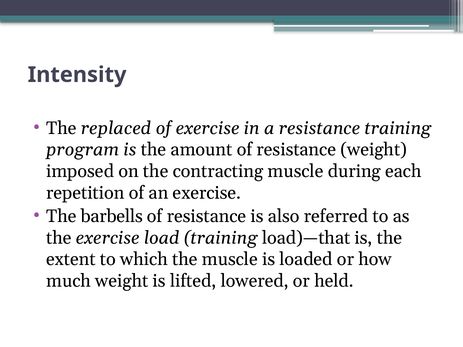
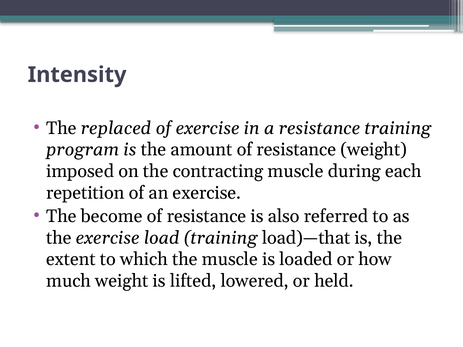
barbells: barbells -> become (112, 216)
